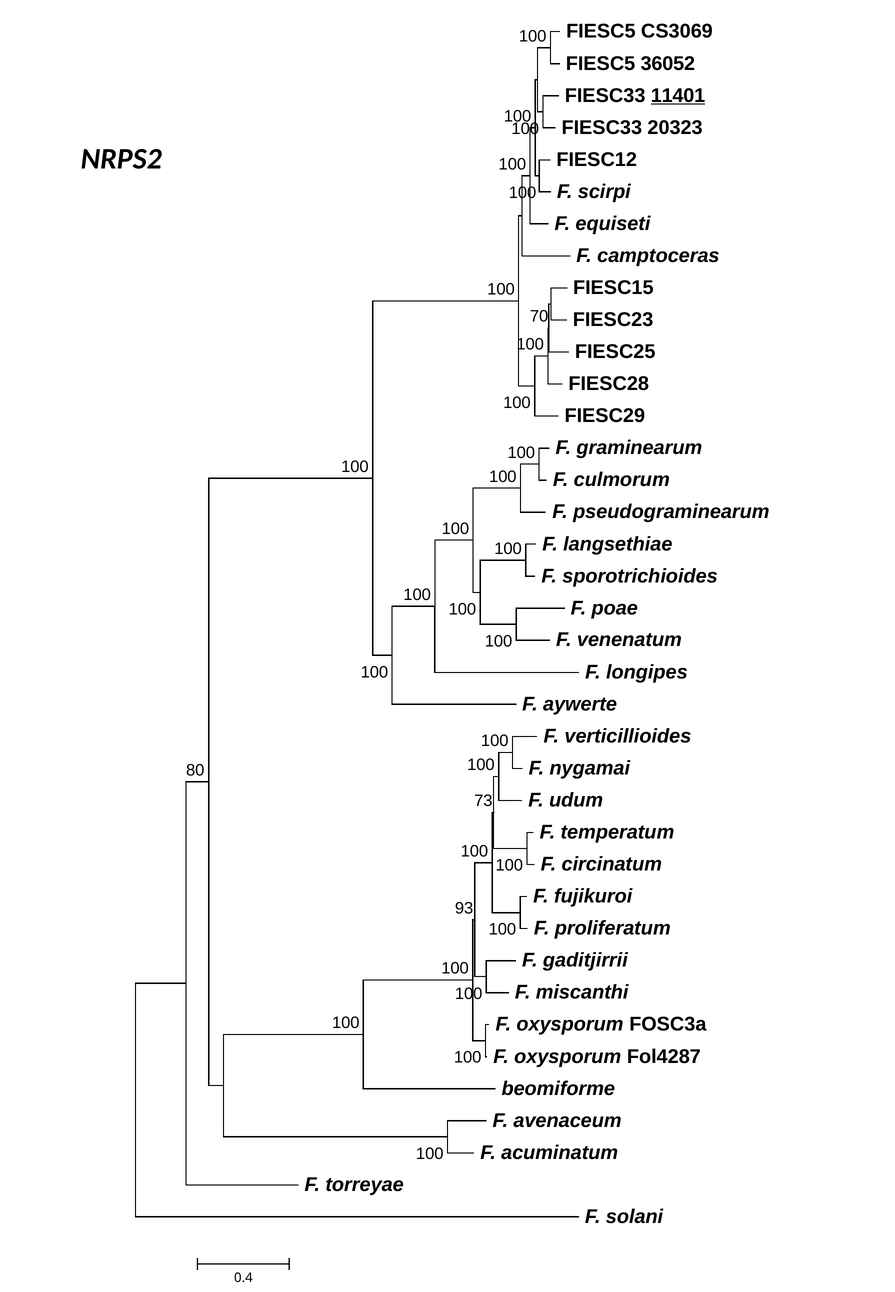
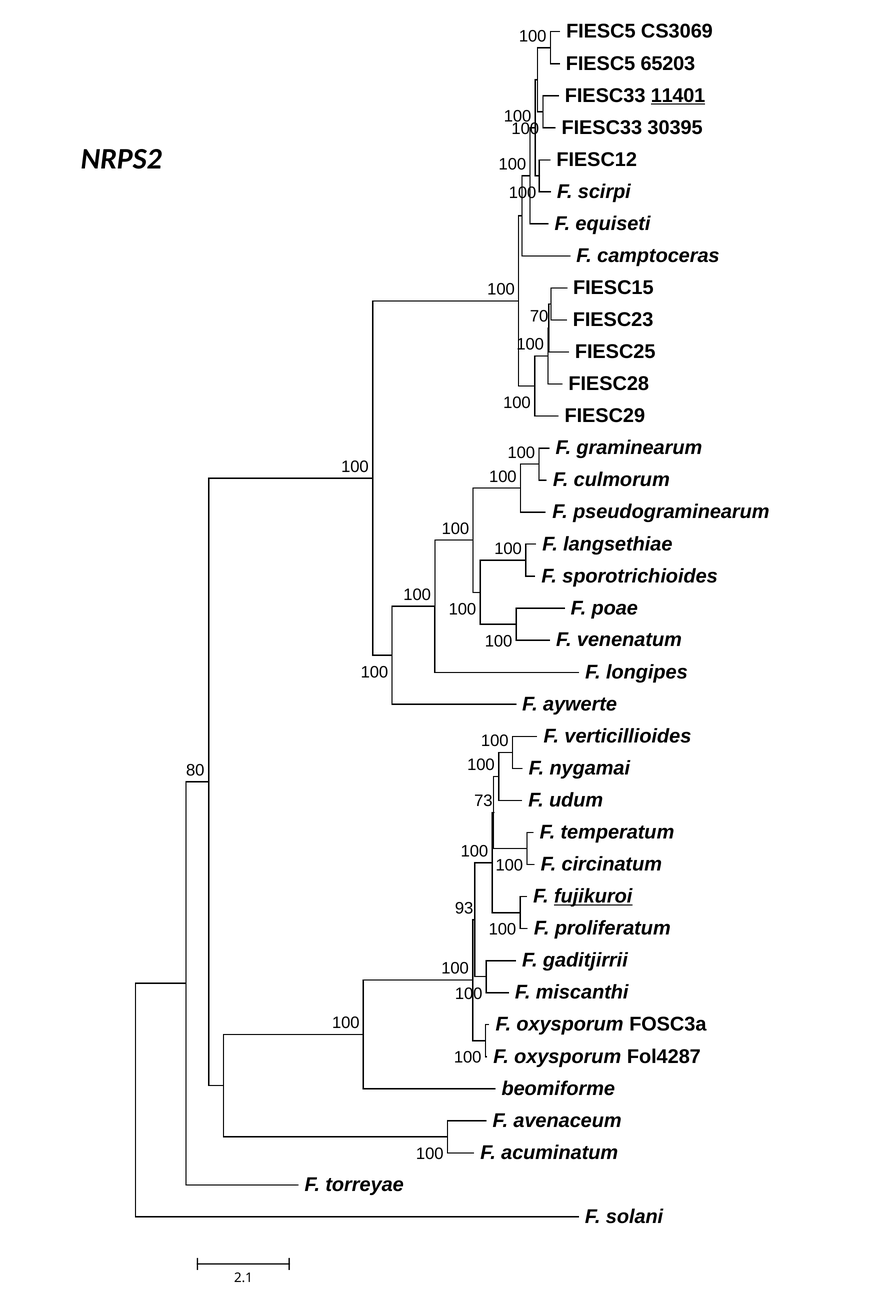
36052: 36052 -> 65203 (668, 64)
20323: 20323 -> 30395 (675, 128)
fujikuroi underline: none -> present (593, 897)
0.4: 0.4 -> 2.1 (243, 1279)
